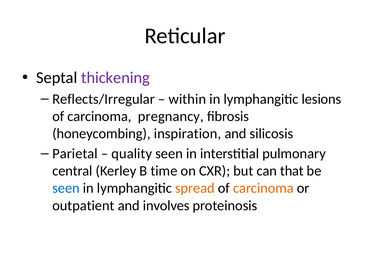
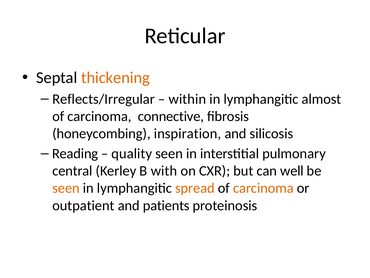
thickening colour: purple -> orange (115, 78)
lesions: lesions -> almost (321, 99)
pregnancy: pregnancy -> connective (171, 116)
Parietal: Parietal -> Reading (75, 153)
time: time -> with (164, 171)
that: that -> well (292, 171)
seen colour: blue -> orange (66, 188)
involves: involves -> patients (166, 205)
